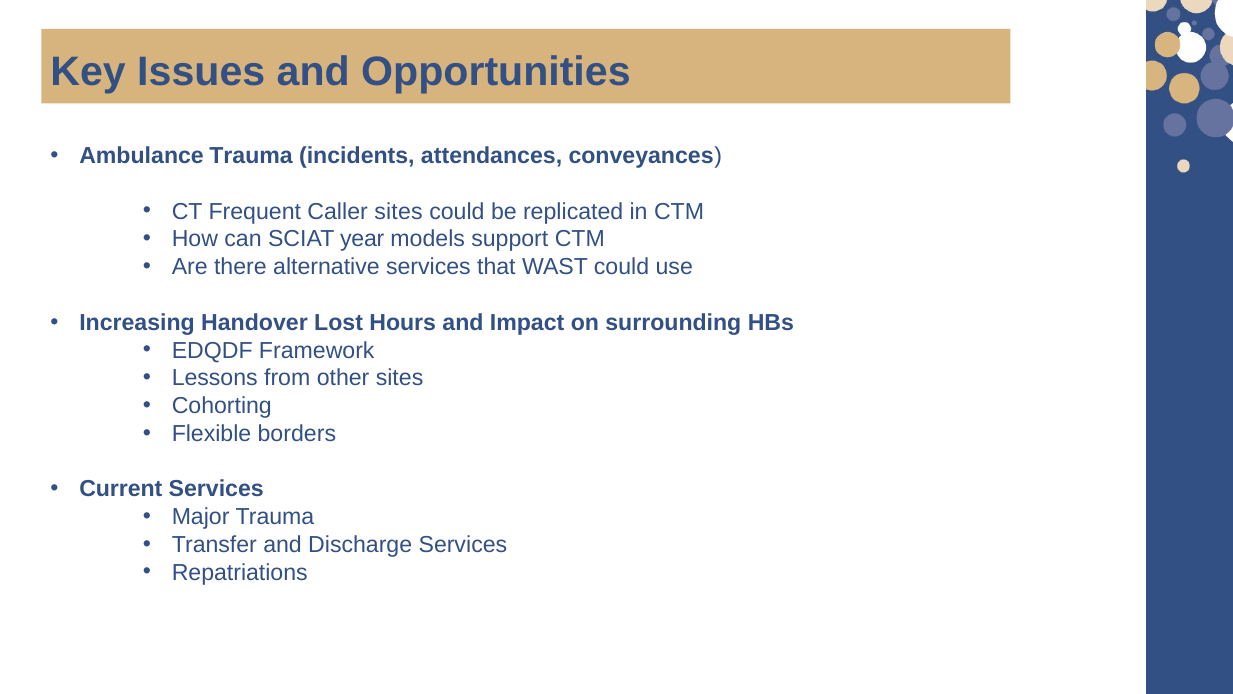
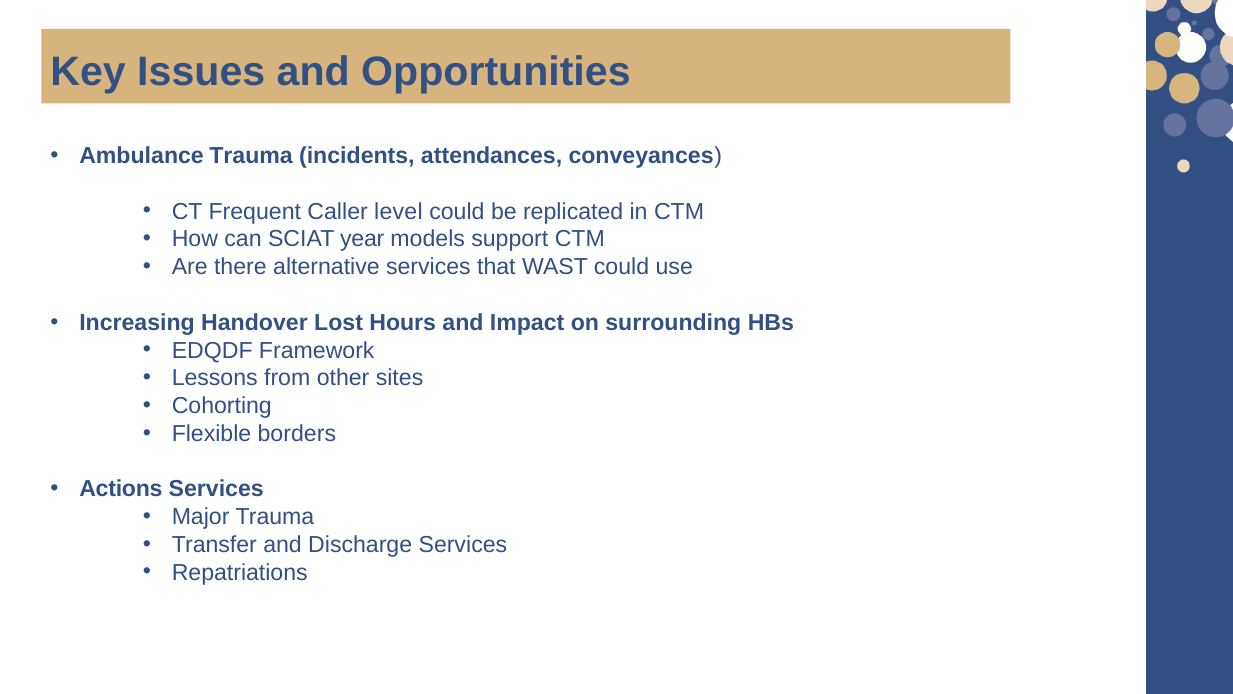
Caller sites: sites -> level (398, 211)
Current: Current -> Actions (121, 489)
